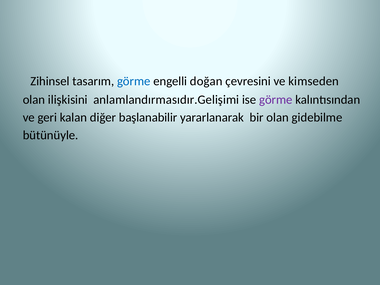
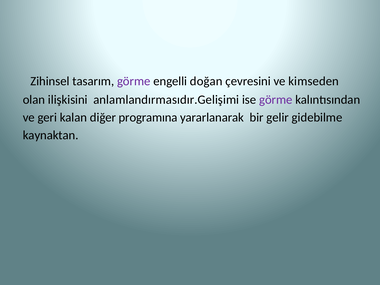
görme colour: blue -> purple (134, 81)
başlanabilir: başlanabilir -> programına (148, 117)
bir olan: olan -> gelir (278, 117)
bütünüyle: bütünüyle -> kaynaktan (51, 135)
